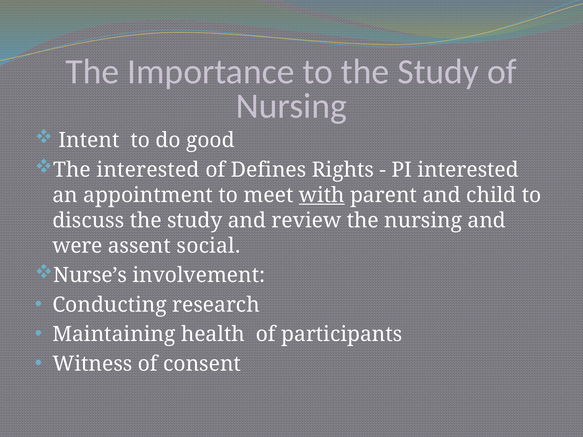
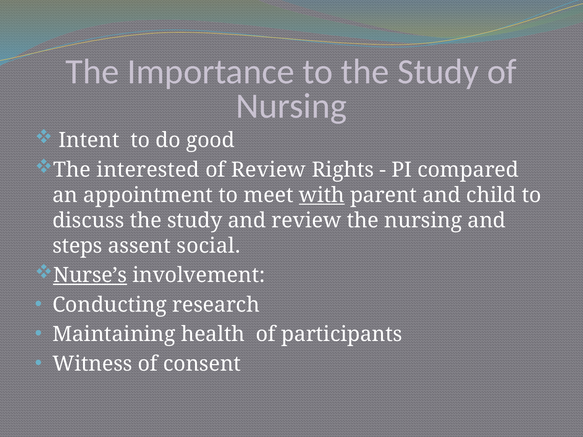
of Defines: Defines -> Review (269, 170)
PI interested: interested -> compared (468, 170)
were: were -> steps (77, 246)
Nurse’s underline: none -> present (90, 275)
